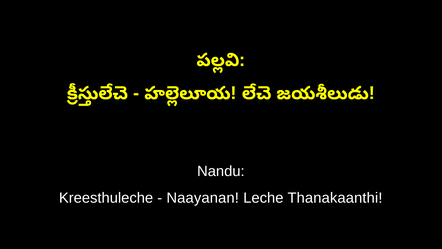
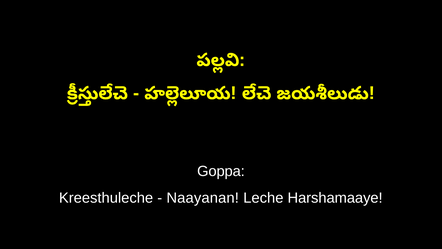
Nandu: Nandu -> Goppa (221, 171)
Thanakaanthi: Thanakaanthi -> Harshamaaye (335, 198)
